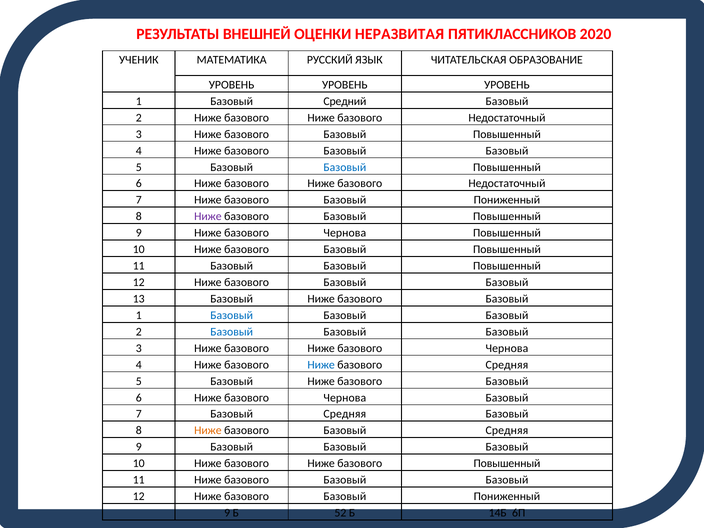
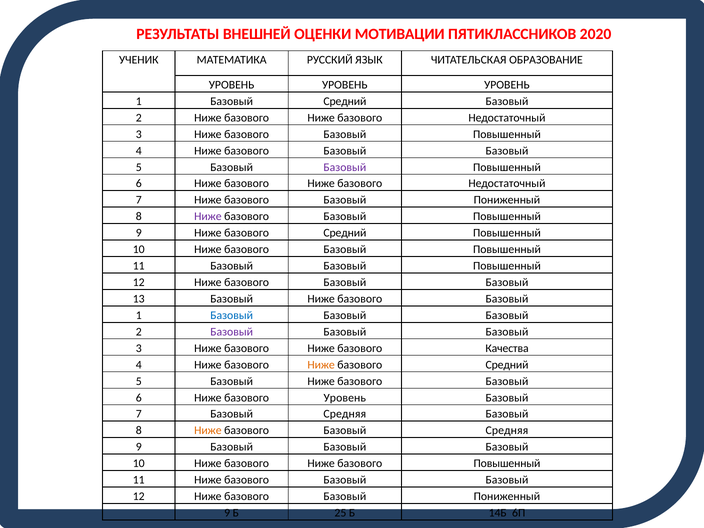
НЕРАЗВИТАЯ: НЕРАЗВИТАЯ -> МОТИВАЦИИ (400, 34)
Базовый colour: blue -> purple (345, 167)
9 Ниже базового Чернова: Чернова -> Средний (345, 233)
Базовый colour: blue -> purple (232, 332)
базового Ниже базового Чернова: Чернова -> Качества (507, 348)
Ниже colour: blue -> orange (321, 365)
Средняя: Средняя -> Средний (507, 365)
6 Ниже базового Чернова: Чернова -> Уровень (345, 398)
52: 52 -> 25 (340, 513)
